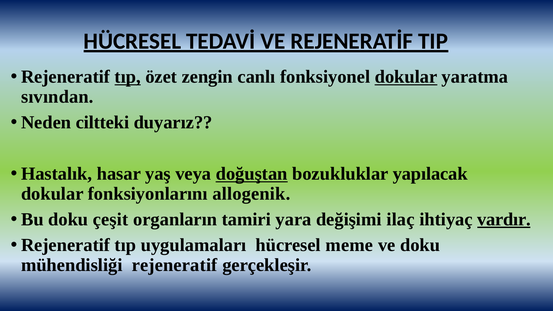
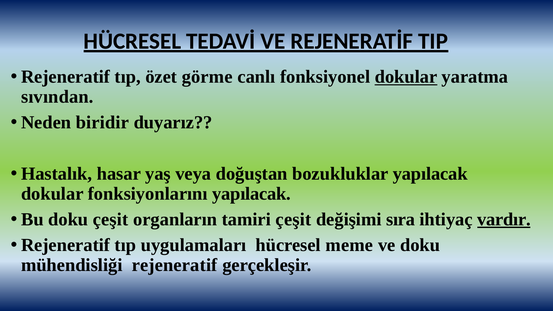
tıp underline: present -> none (128, 77)
zengin: zengin -> görme (207, 77)
ciltteki: ciltteki -> biridir (102, 122)
doğuştan underline: present -> none (252, 174)
fonksiyonlarını allogenik: allogenik -> yapılacak (252, 194)
tamiri yara: yara -> çeşit (293, 219)
ilaç: ilaç -> sıra (401, 219)
